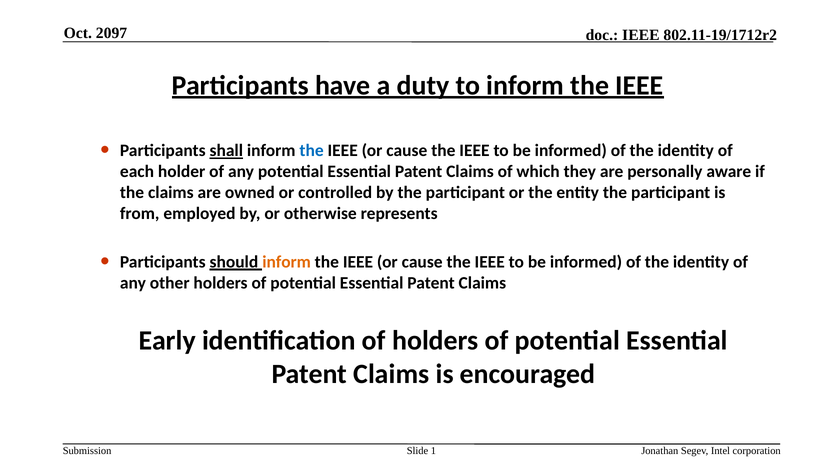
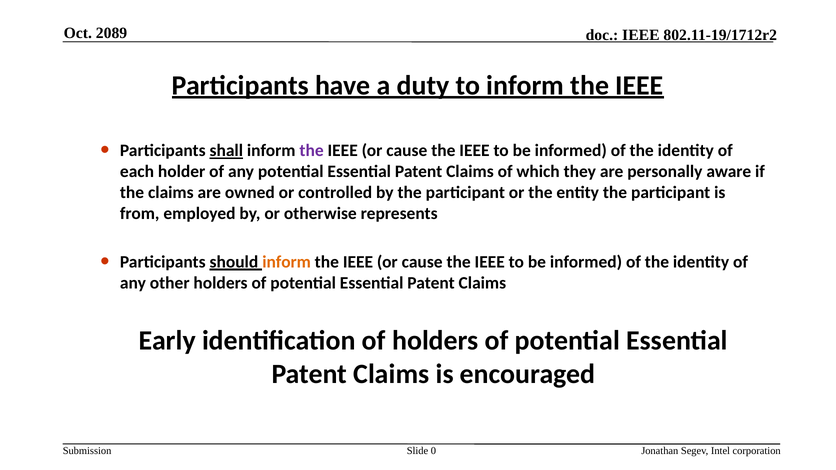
2097: 2097 -> 2089 (112, 33)
the colour: blue -> purple (312, 151)
1: 1 -> 0 (433, 451)
